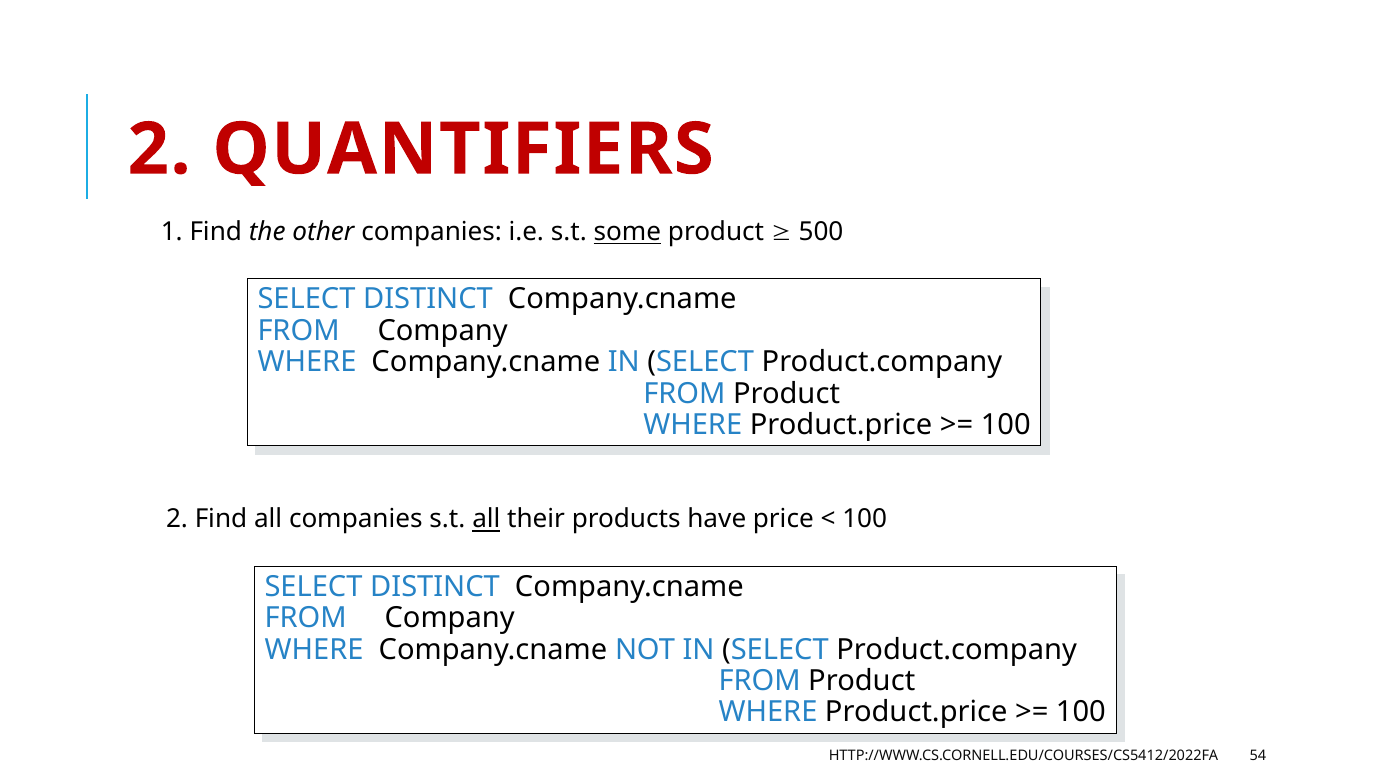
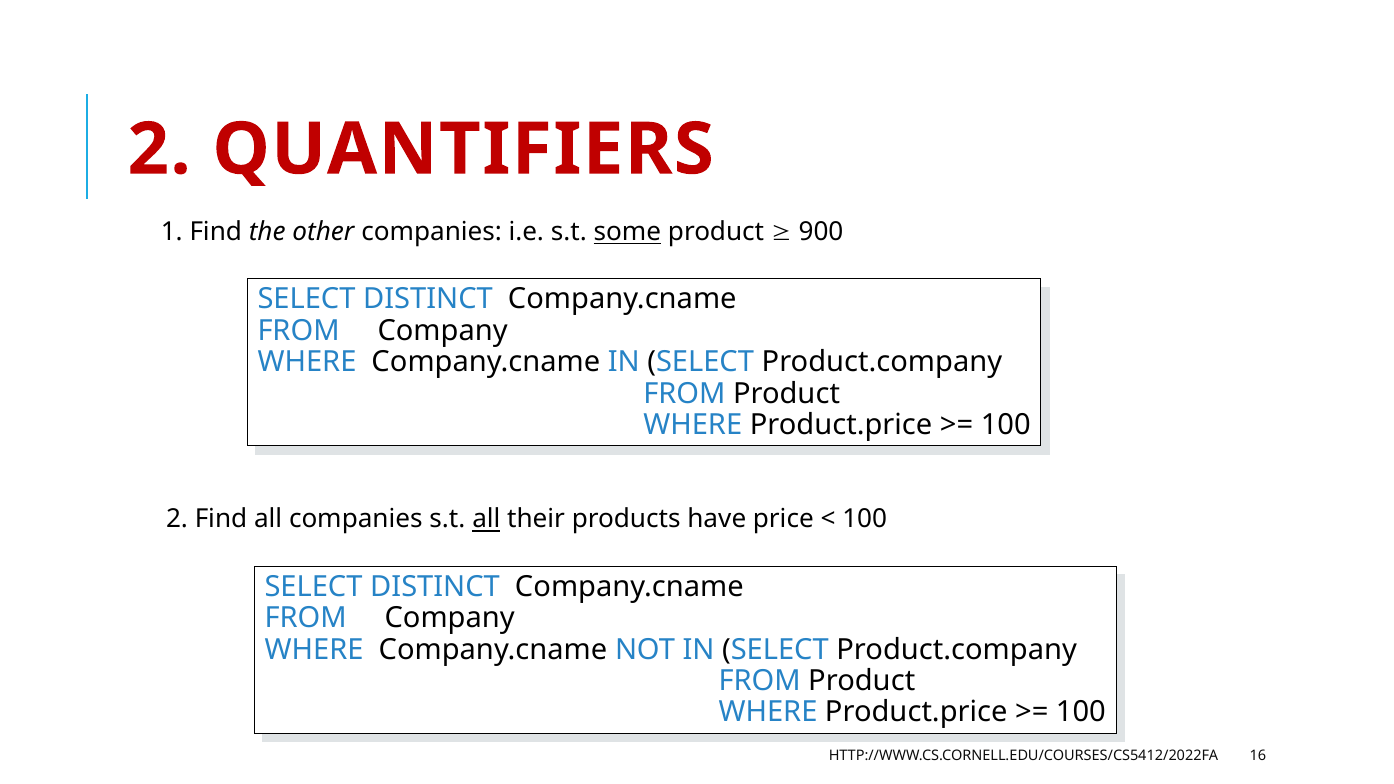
500: 500 -> 900 (821, 232)
54: 54 -> 16 (1258, 755)
